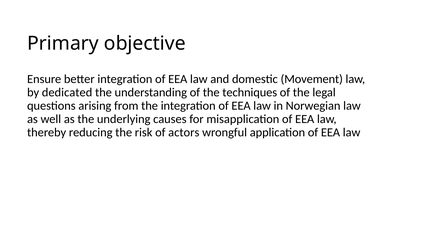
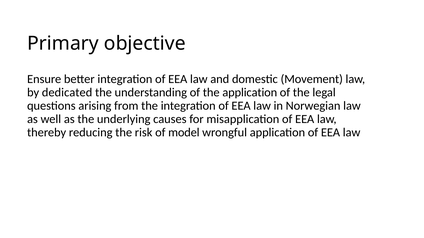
the techniques: techniques -> application (250, 93)
actors: actors -> model (184, 133)
